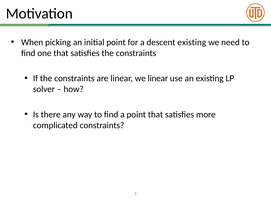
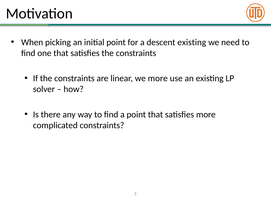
we linear: linear -> more (158, 78)
